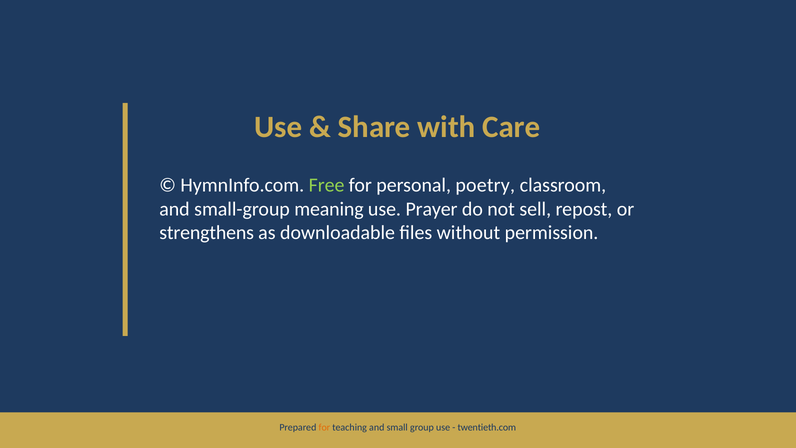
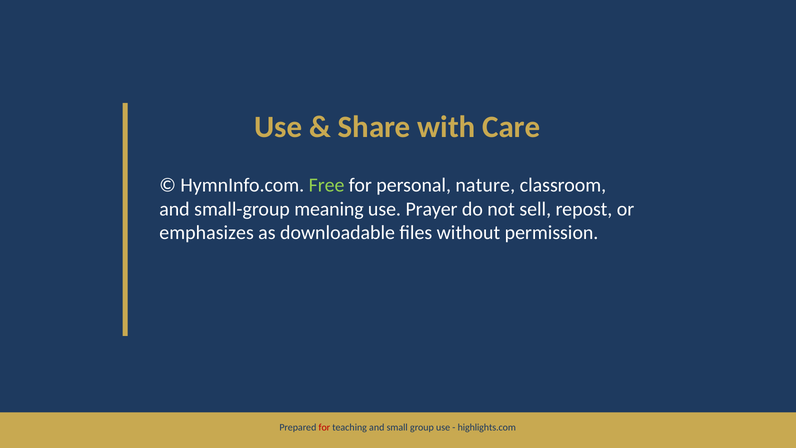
poetry: poetry -> nature (485, 185)
strengthens: strengthens -> emphasizes (207, 233)
for colour: orange -> red (324, 427)
twentieth.com: twentieth.com -> highlights.com (487, 427)
